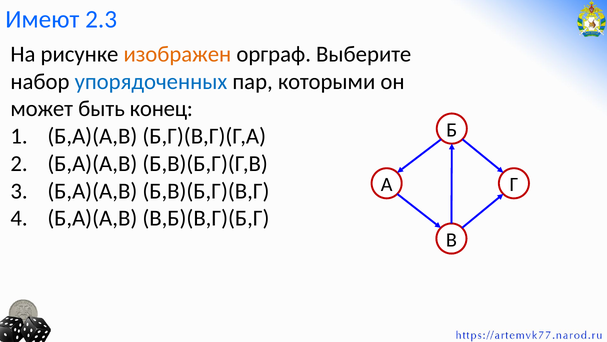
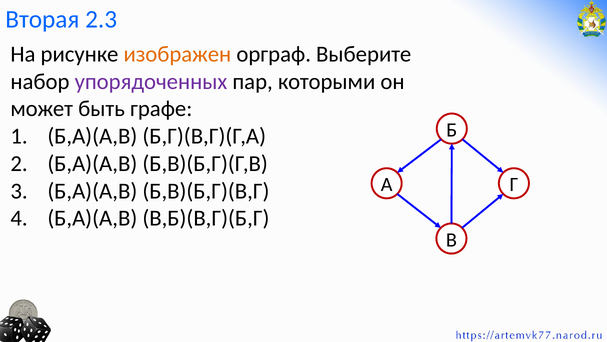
Имеют: Имеют -> Вторая (42, 19)
упорядоченных colour: blue -> purple (151, 81)
конец: конец -> графе (161, 109)
